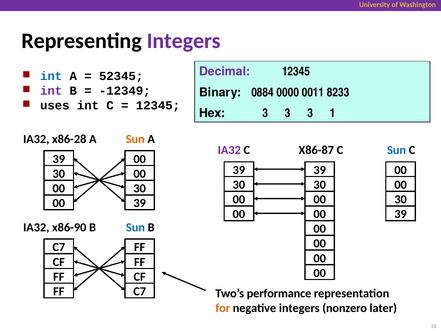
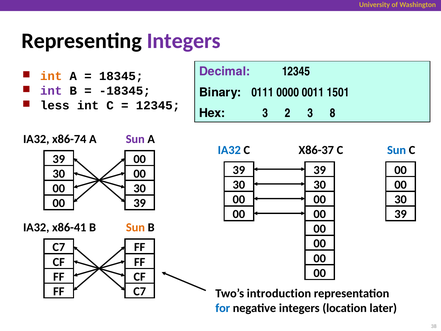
int colour: blue -> orange (51, 76)
52345: 52345 -> 18345 (121, 76)
-12349: -12349 -> -18345 (125, 91)
0884: 0884 -> 0111 (263, 92)
8233: 8233 -> 1501 (338, 92)
uses: uses -> less (55, 106)
Hex 3 3: 3 -> 2 (288, 113)
1: 1 -> 8 (333, 113)
x86-28: x86-28 -> x86-74 (69, 139)
Sun colour: orange -> purple (135, 139)
IA32 colour: purple -> blue (229, 150)
X86-87: X86-87 -> X86-37 (316, 150)
x86-90: x86-90 -> x86-41 (69, 227)
Sun colour: blue -> orange (135, 227)
performance: performance -> introduction (279, 293)
for colour: orange -> blue (223, 308)
nonzero: nonzero -> location (345, 308)
